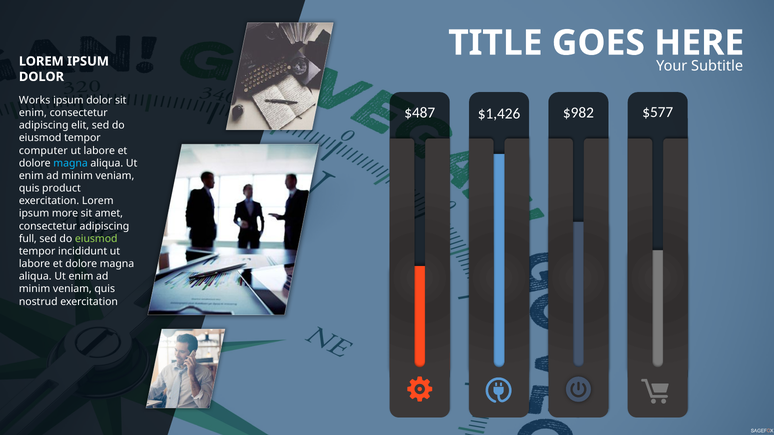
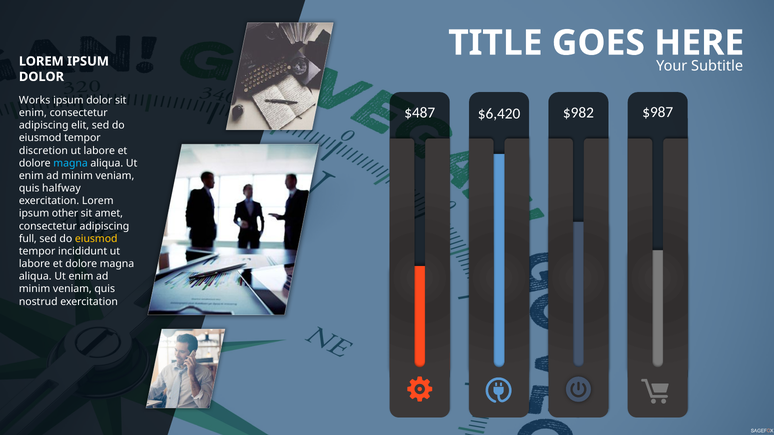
$1,426: $1,426 -> $6,420 (499, 114)
$577: $577 -> $987 (658, 112)
computer: computer -> discretion (43, 151)
product: product -> halfway (61, 189)
more: more -> other (65, 214)
eiusmod colour: light green -> yellow (96, 239)
